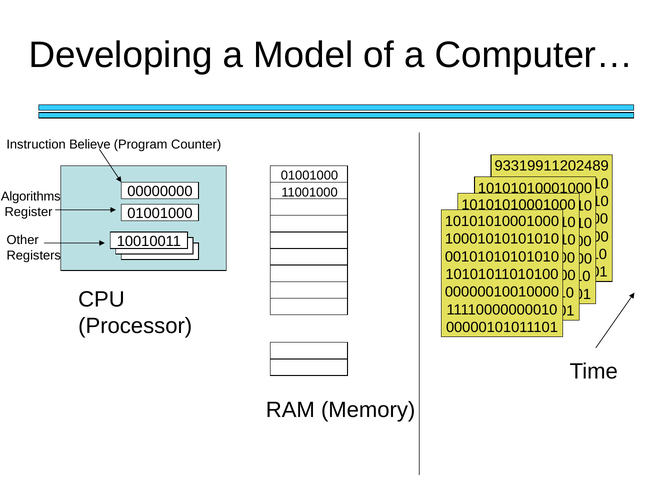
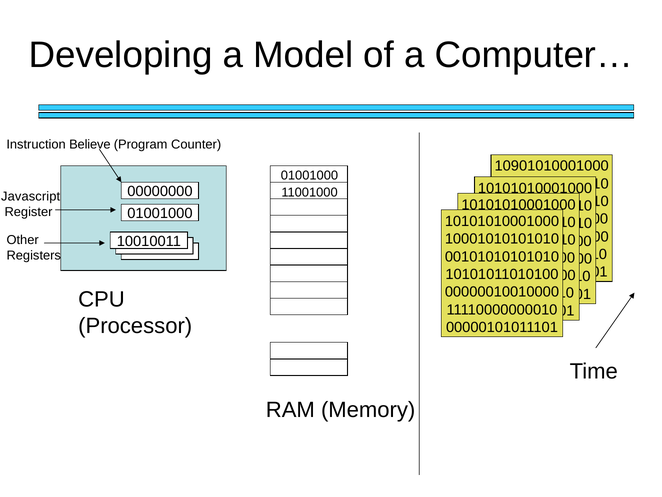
93319911202489: 93319911202489 -> 10901010001000 (552, 166)
Algorithms: Algorithms -> Javascript (31, 196)
